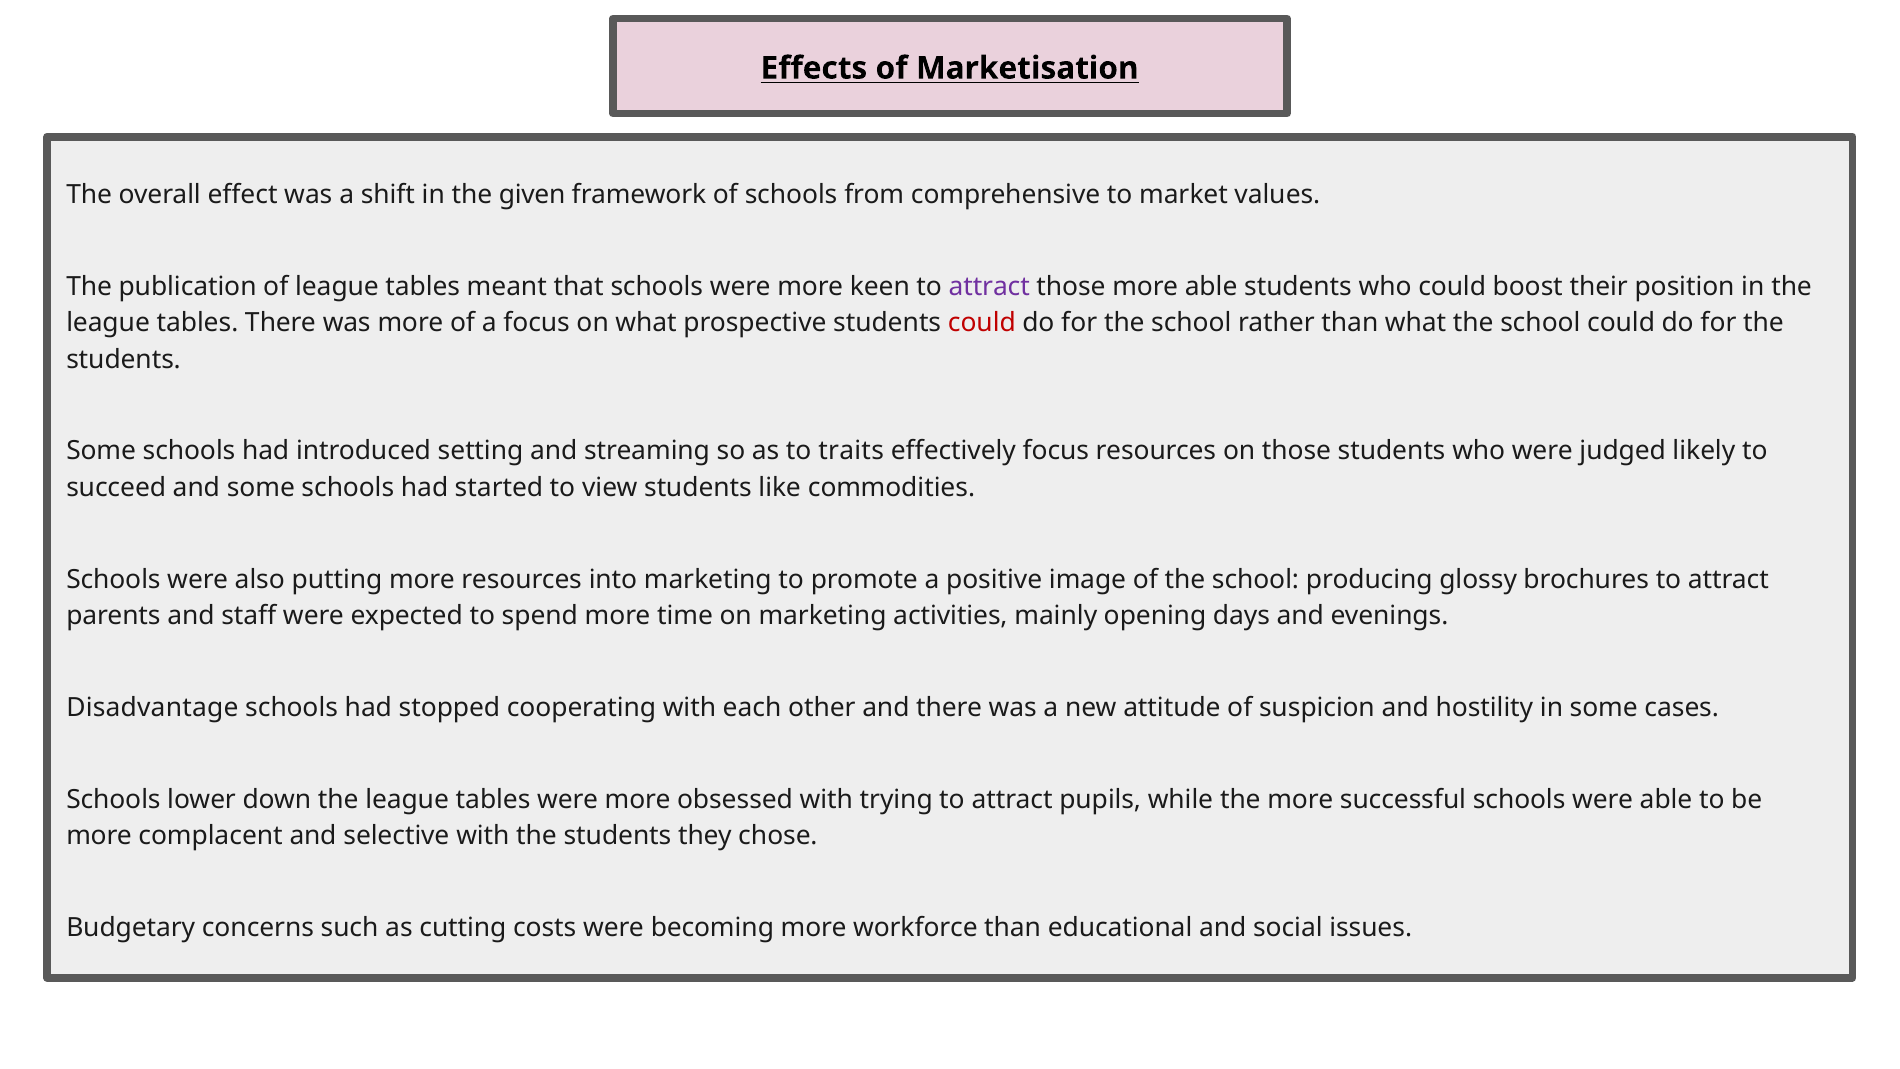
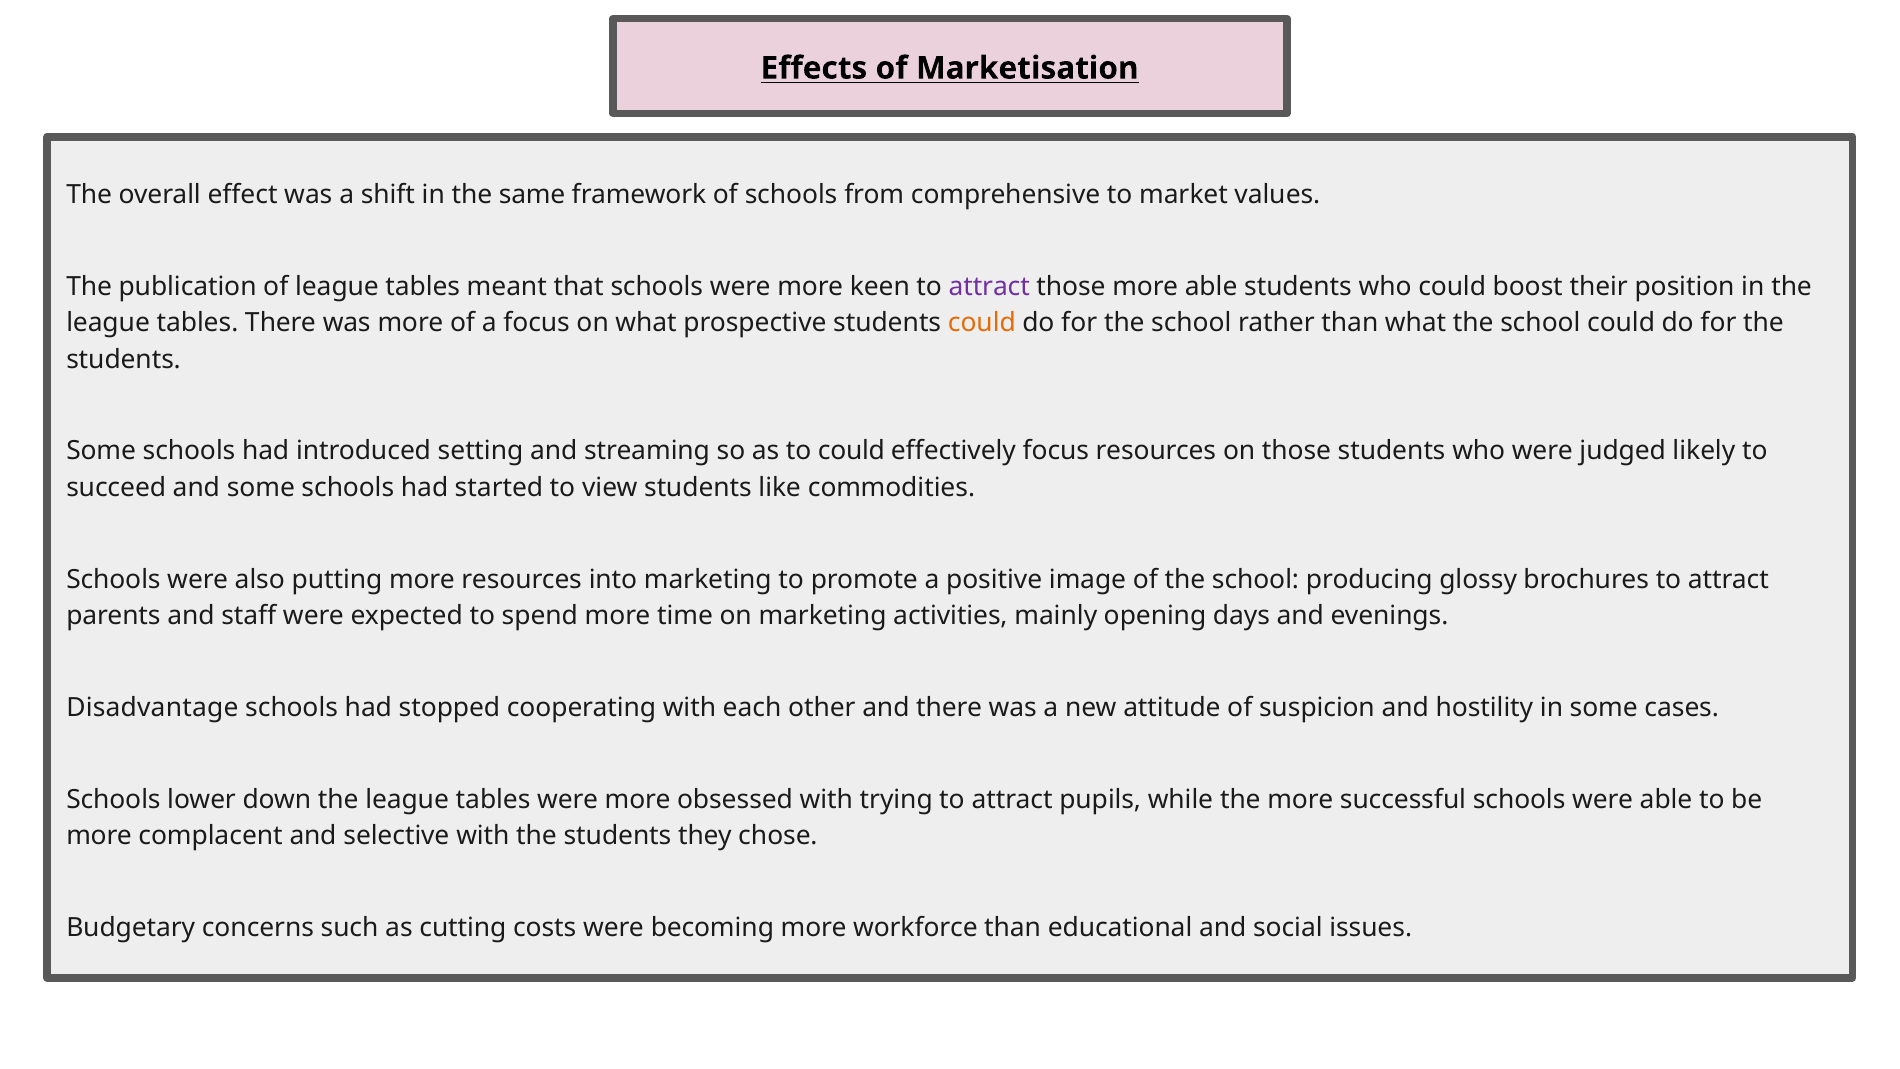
given: given -> same (532, 195)
could colour: red -> orange (982, 323)
to traits: traits -> could (851, 451)
